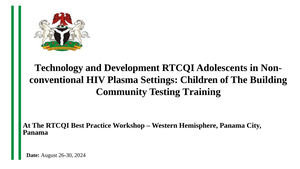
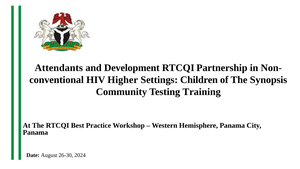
Technology: Technology -> Attendants (59, 68)
Adolescents: Adolescents -> Partnership (222, 68)
Plasma: Plasma -> Higher (123, 80)
Building: Building -> Synopsis (269, 80)
